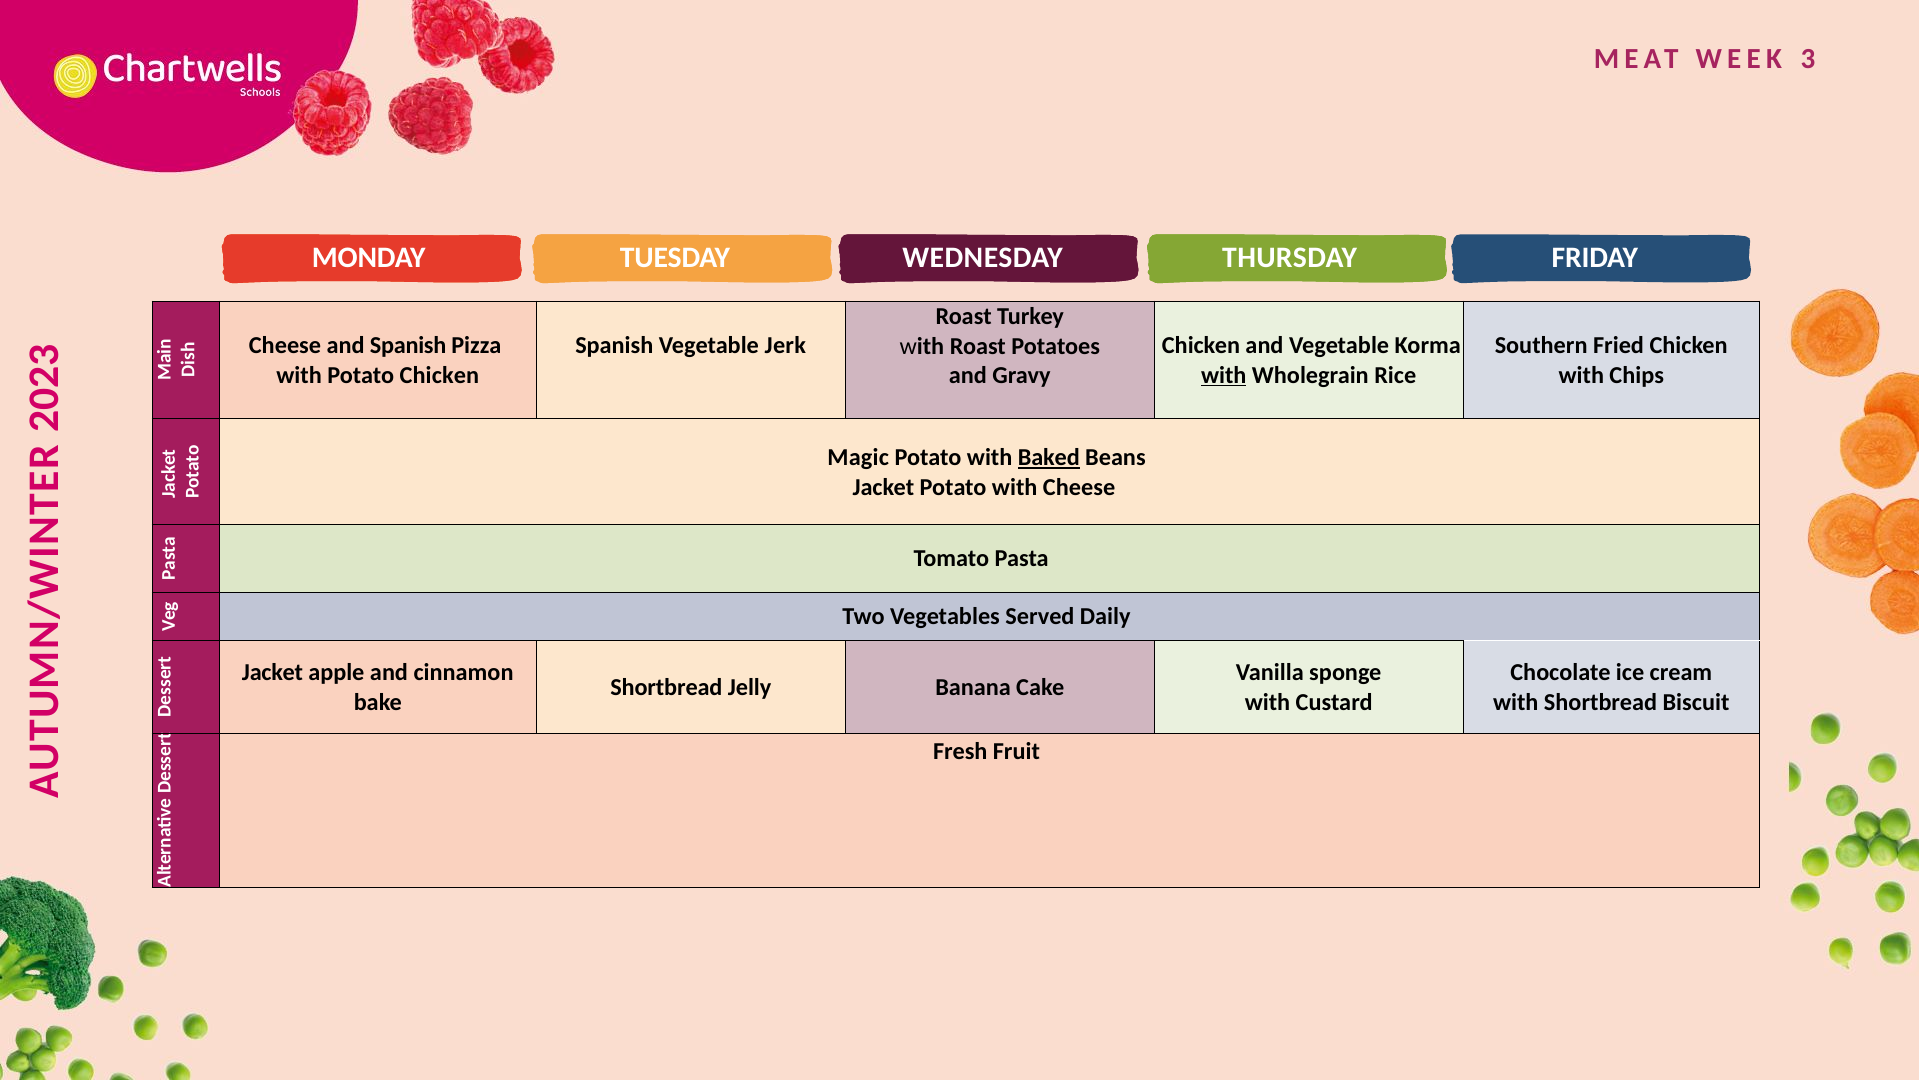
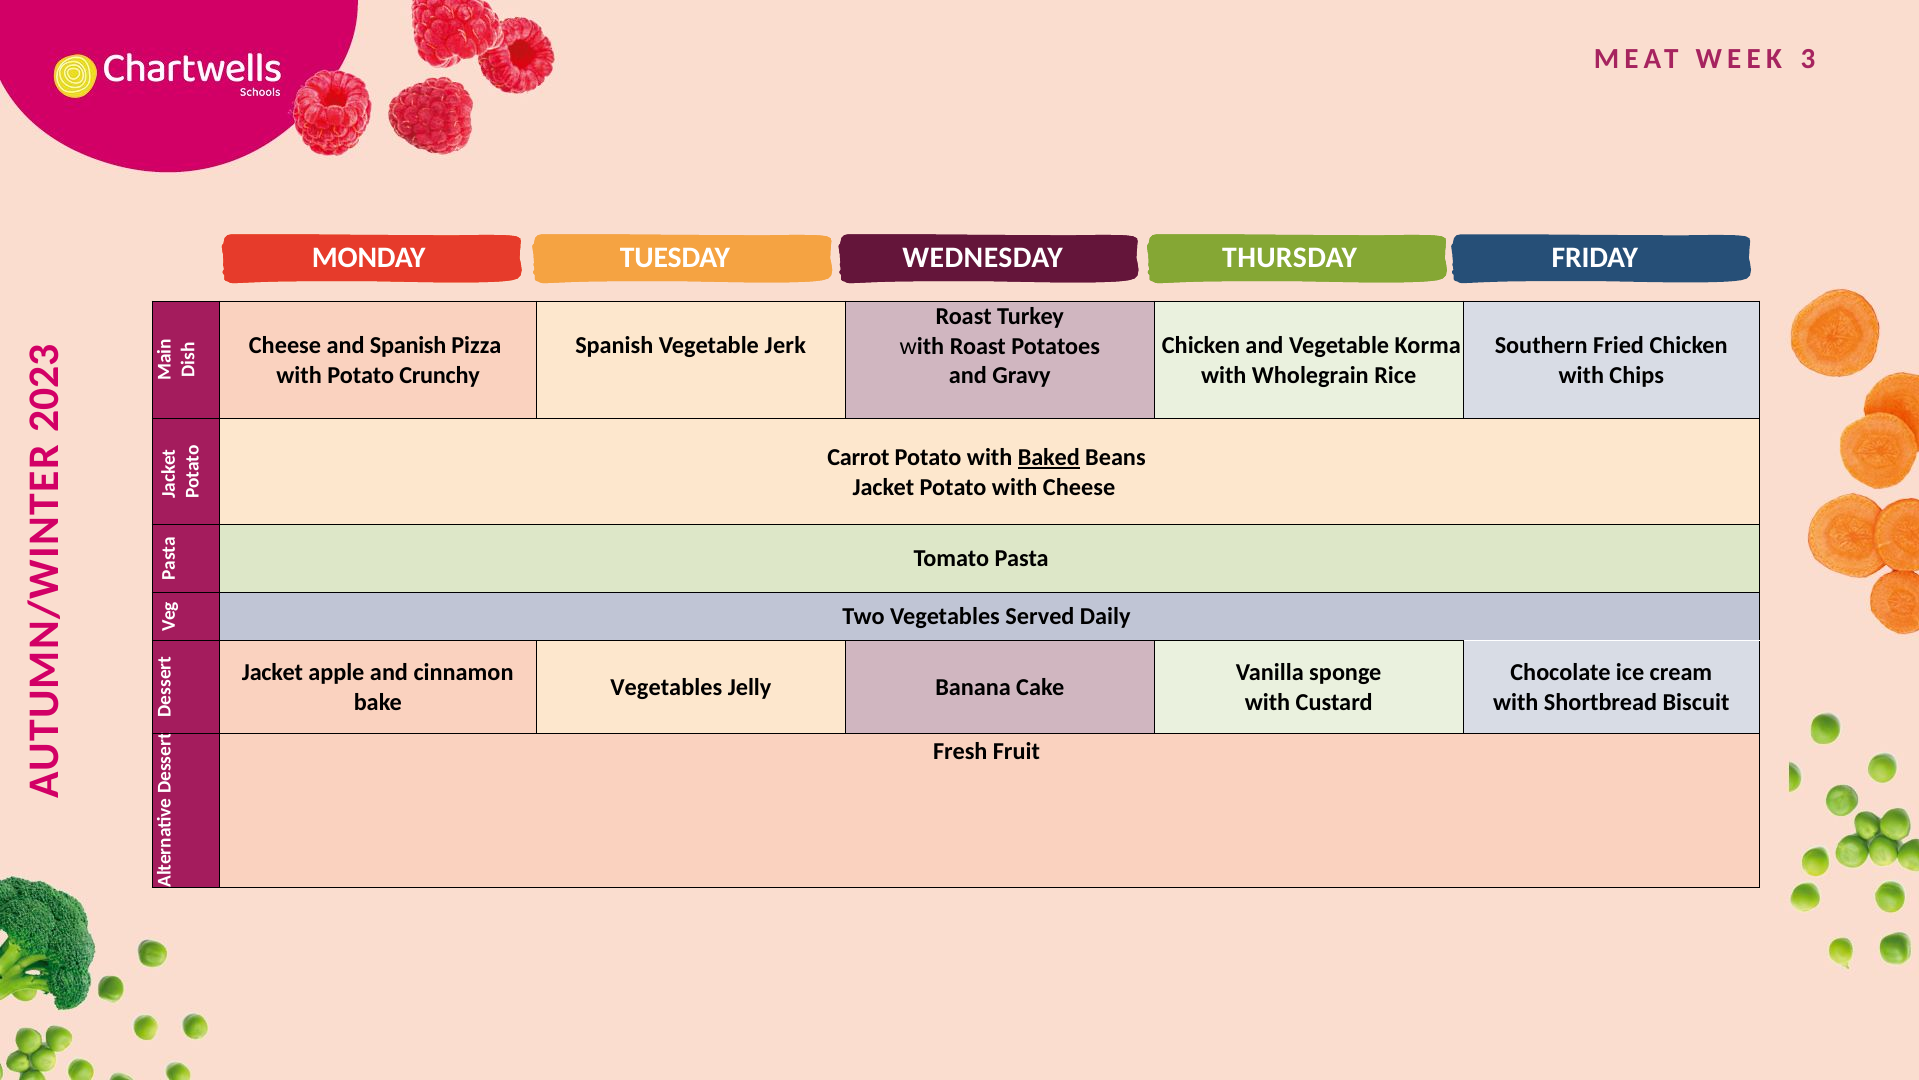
Potato Chicken: Chicken -> Crunchy (440, 375)
with underline: present -> none (1224, 375)
Magic: Magic -> Carrot (858, 457)
Shortbread: Shortbread -> Vegetables (666, 687)
